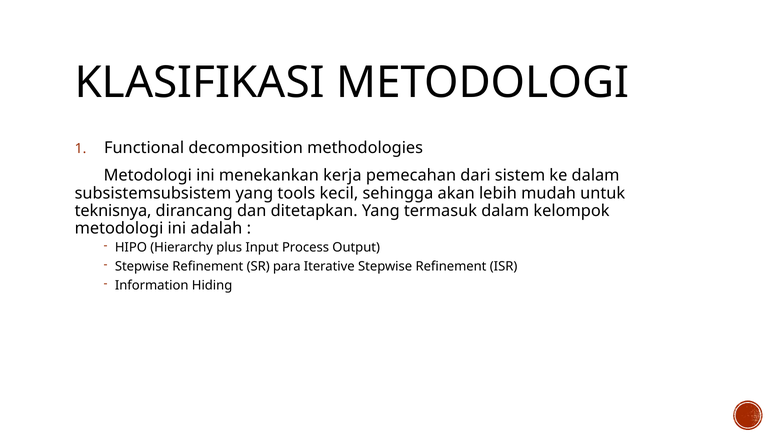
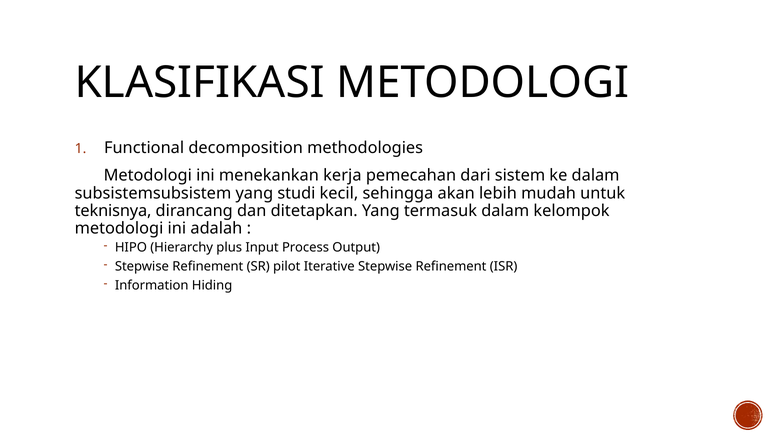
tools: tools -> studi (296, 193)
para: para -> pilot (287, 267)
